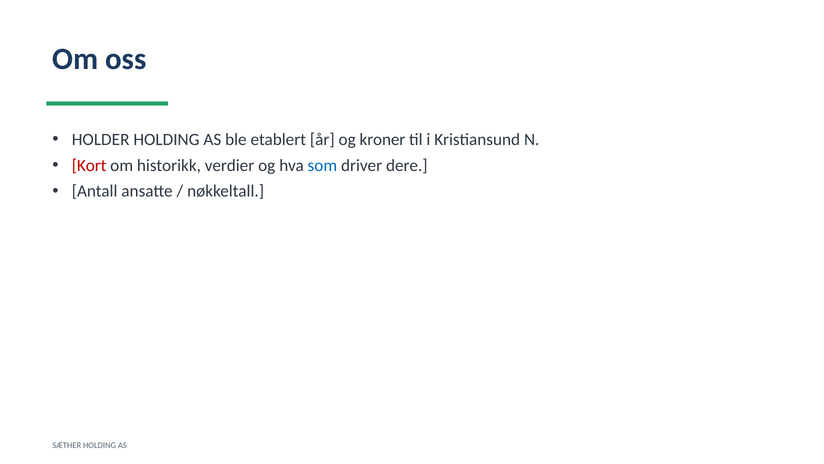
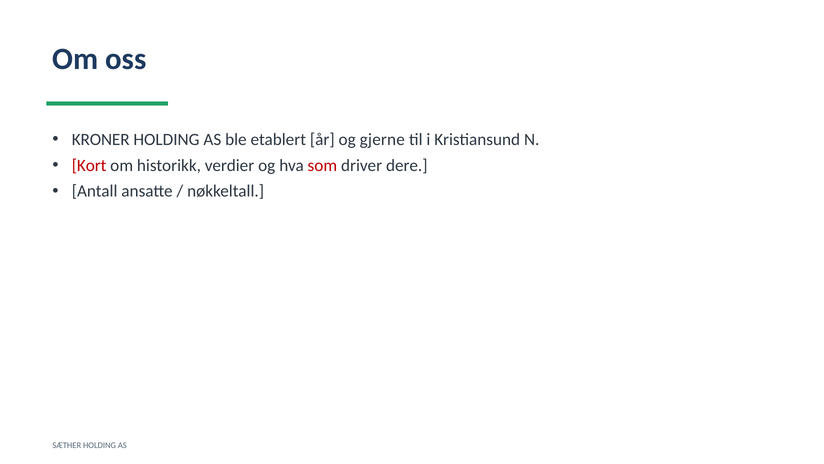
HOLDER: HOLDER -> KRONER (101, 140)
kroner: kroner -> gjerne (382, 140)
som colour: blue -> red (322, 165)
